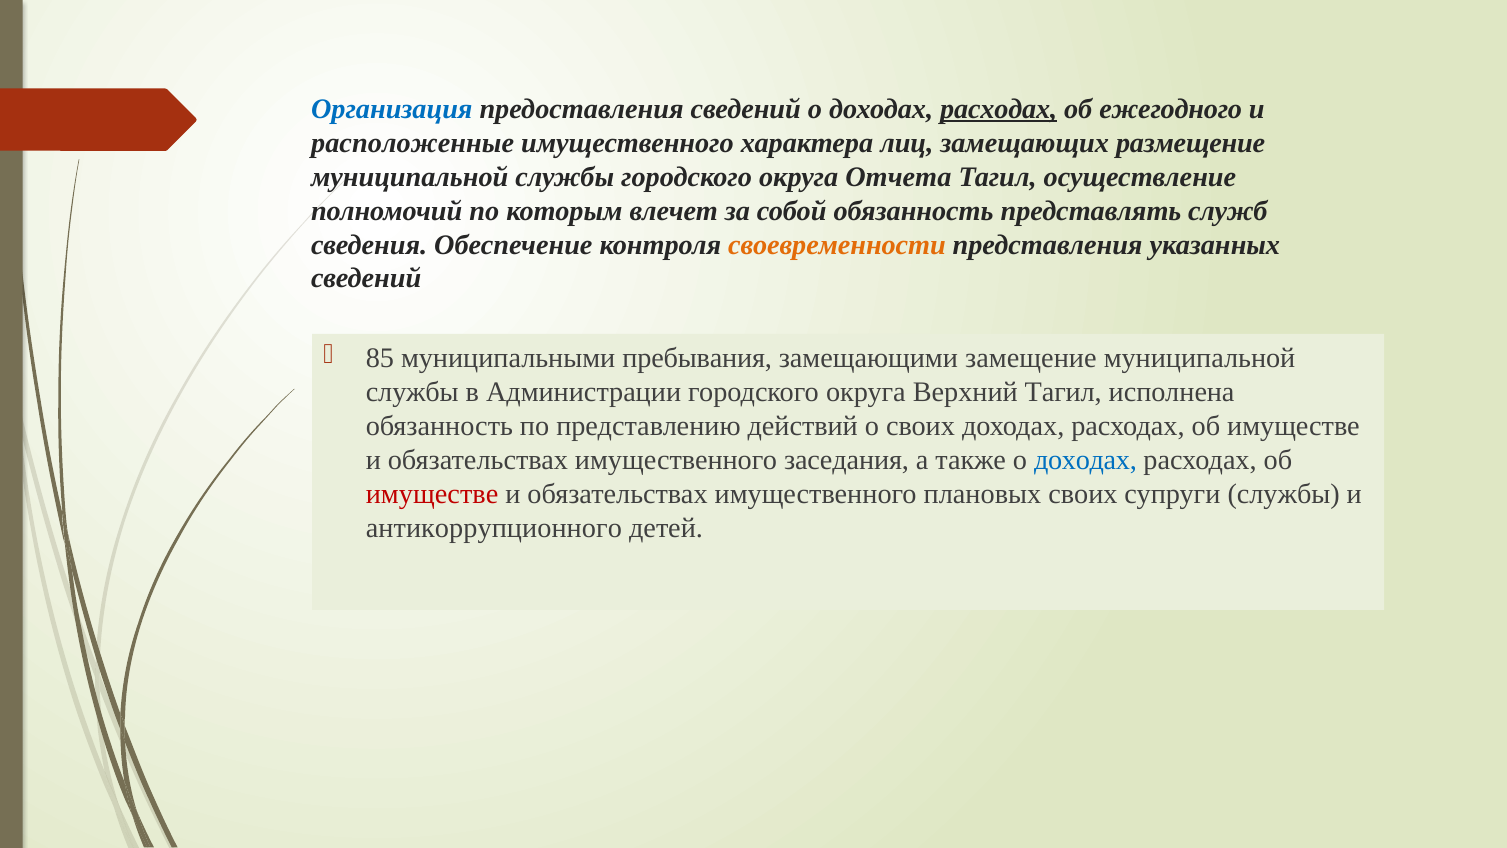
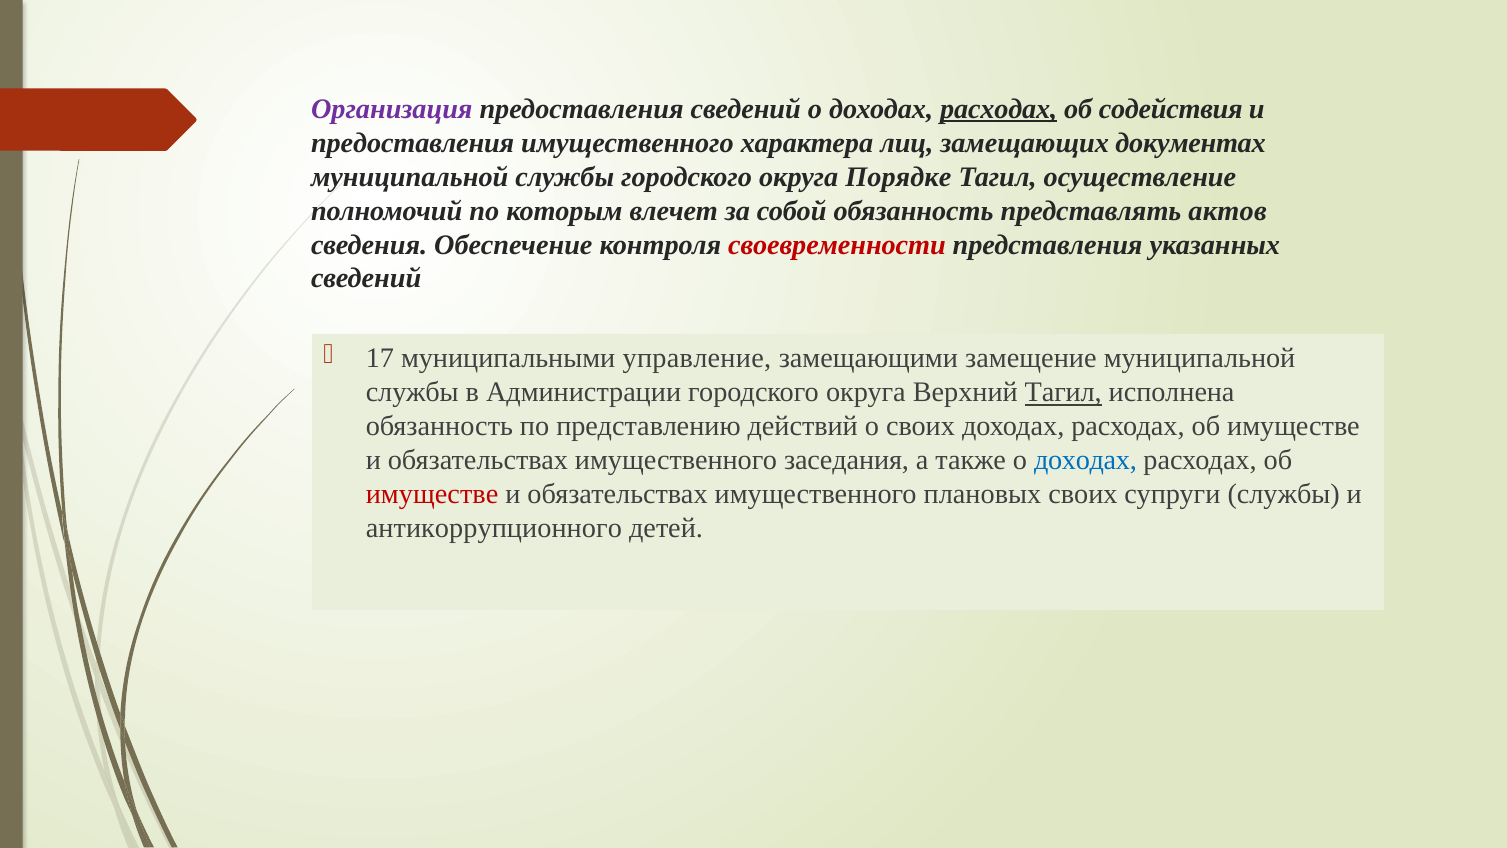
Организация colour: blue -> purple (392, 109)
ежегодного: ежегодного -> содействия (1171, 109)
расположенные: расположенные -> предоставления (413, 143)
размещение: размещение -> документах (1191, 143)
Отчета: Отчета -> Порядке (898, 177)
служб: служб -> актов (1228, 211)
своевременности colour: orange -> red (837, 245)
85: 85 -> 17 (380, 358)
пребывания: пребывания -> управление (697, 358)
Тагил underline: none -> present (1063, 392)
